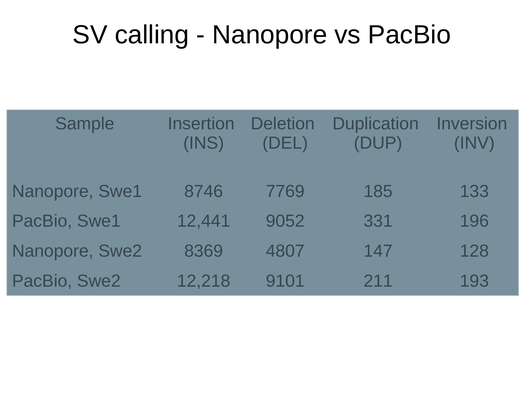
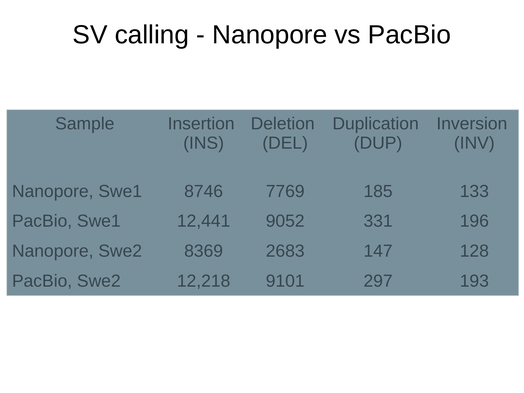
4807: 4807 -> 2683 (285, 251)
211: 211 -> 297 (378, 281)
